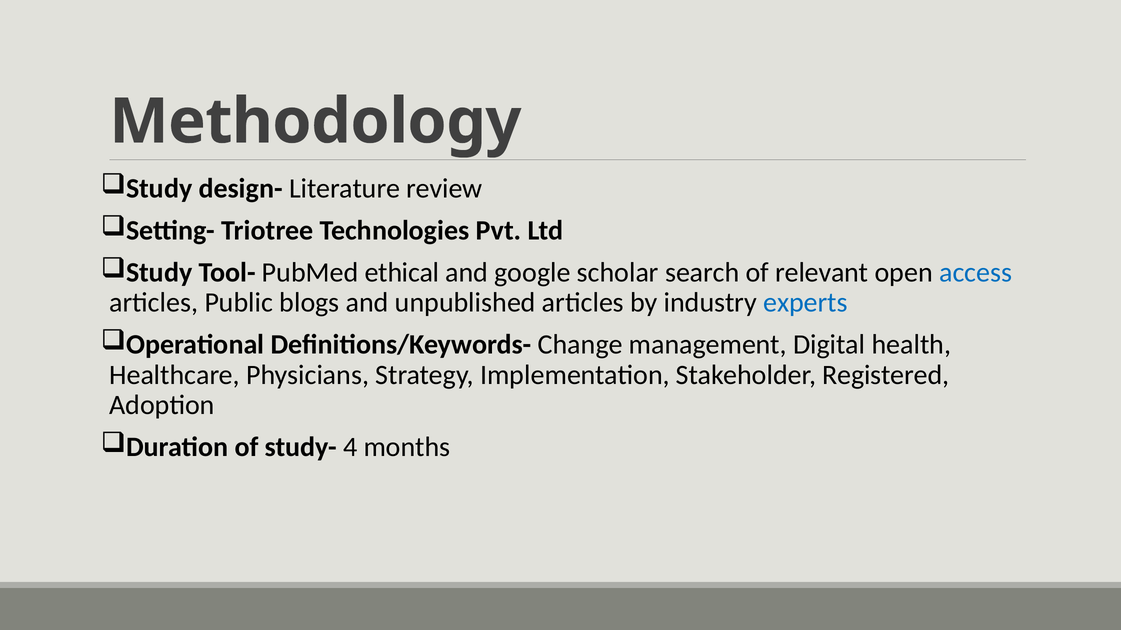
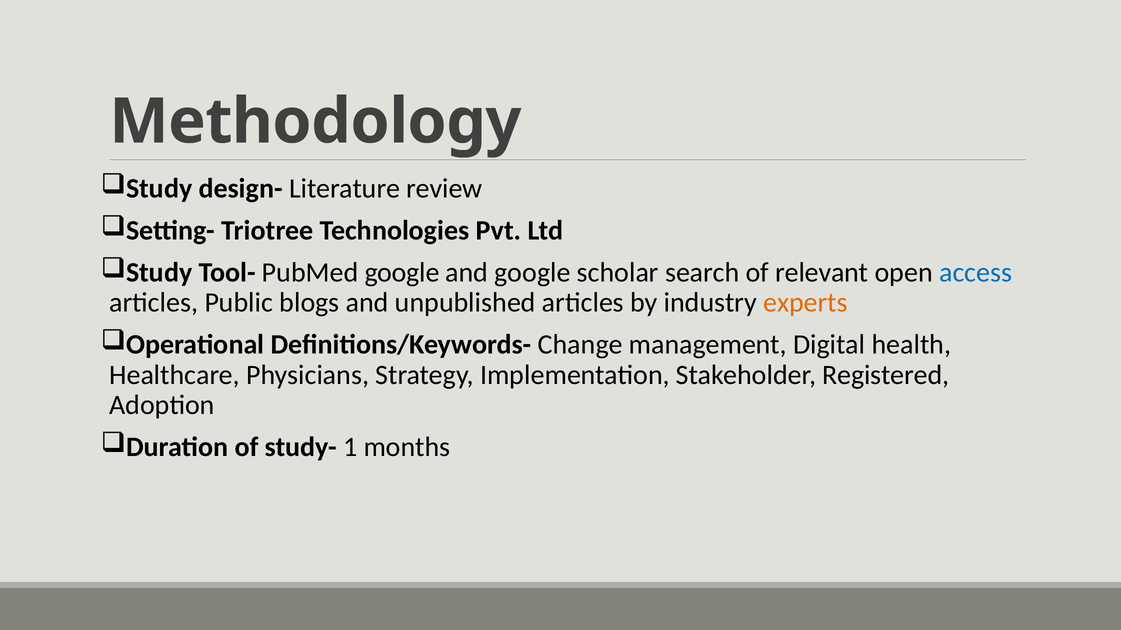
PubMed ethical: ethical -> google (402, 273)
experts colour: blue -> orange (805, 303)
4: 4 -> 1 (350, 447)
